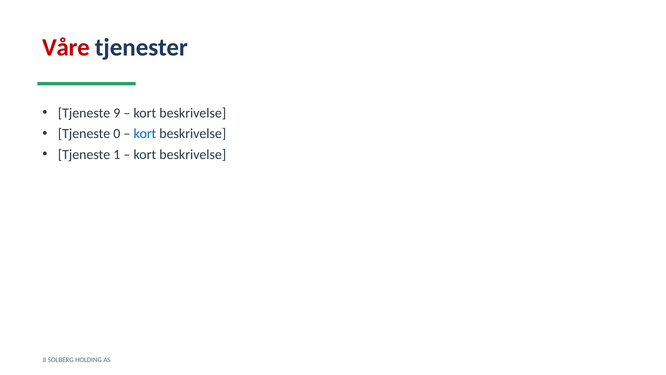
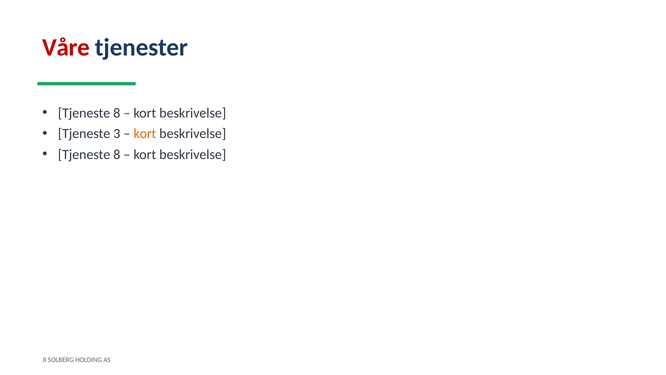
9: 9 -> 8 (117, 113)
0: 0 -> 3 (117, 134)
kort colour: blue -> orange (145, 134)
1: 1 -> 8 (117, 154)
